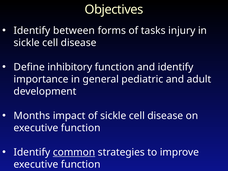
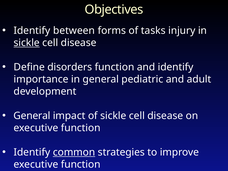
sickle underline: none -> present (27, 43)
inhibitory: inhibitory -> disorders (70, 67)
Months: Months -> General (32, 116)
